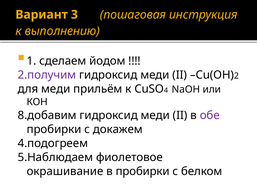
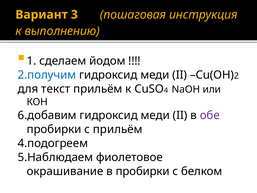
2.получим colour: purple -> blue (47, 75)
для меди: меди -> текст (56, 89)
8.добавим: 8.добавим -> 6.добавим (47, 115)
с докажем: докажем -> прильём (118, 129)
